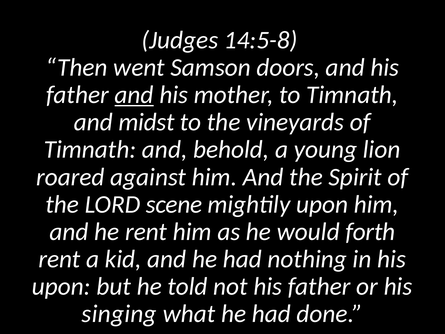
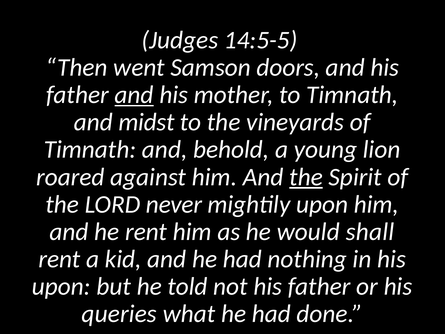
14:5-8: 14:5-8 -> 14:5-5 (261, 40)
the underline: none -> present (306, 177)
scene: scene -> never (174, 204)
forth: forth -> shall (370, 232)
singing: singing -> queries (119, 314)
